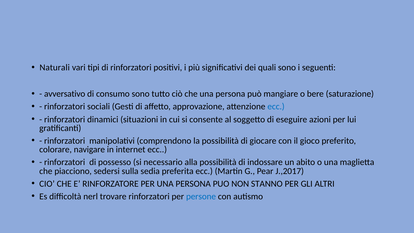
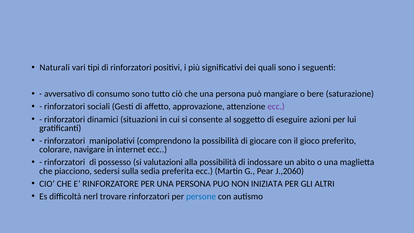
ecc colour: blue -> purple (276, 107)
necessario: necessario -> valutazioni (163, 162)
J.,2017: J.,2017 -> J.,2060 (290, 171)
STANNO: STANNO -> INIZIATA (267, 184)
